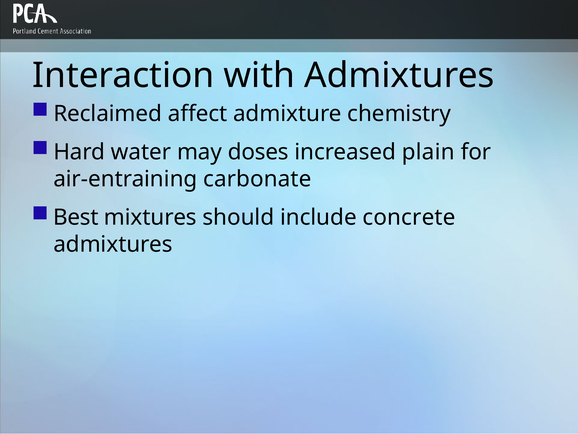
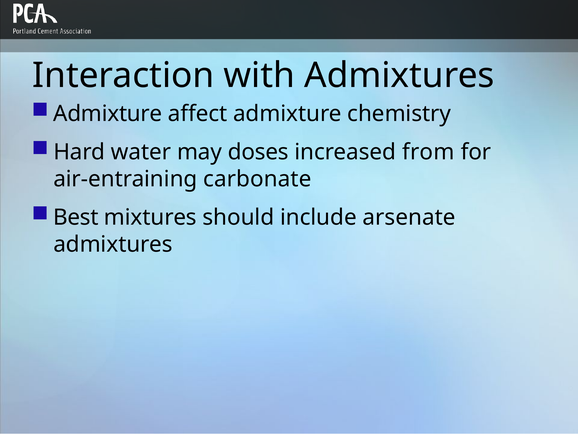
Reclaimed: Reclaimed -> Admixture (108, 114)
plain: plain -> from (428, 152)
concrete: concrete -> arsenate (409, 217)
